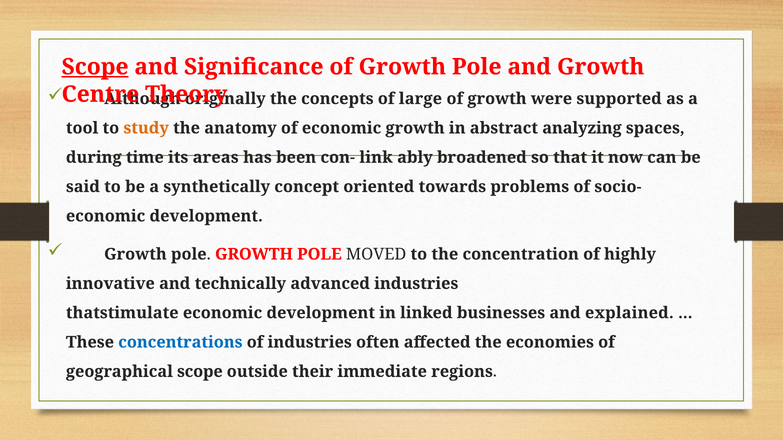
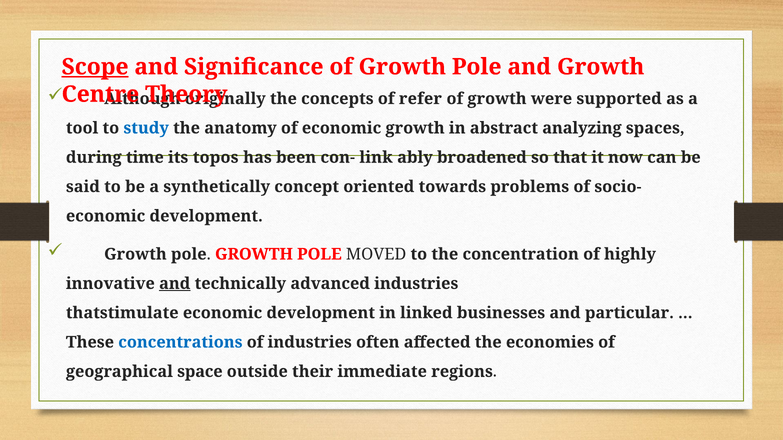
large: large -> refer (420, 99)
study colour: orange -> blue (146, 128)
areas: areas -> topos (216, 158)
and underline: none -> present (175, 284)
explained: explained -> particular (629, 313)
geographical scope: scope -> space (200, 372)
